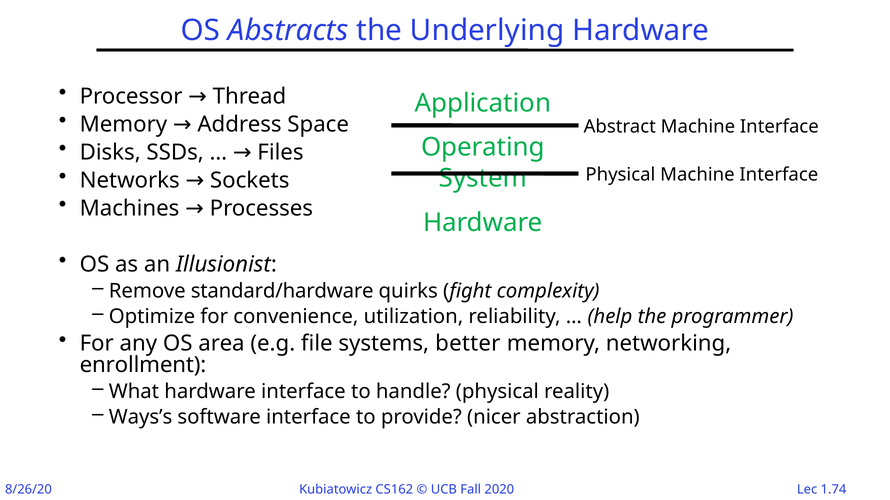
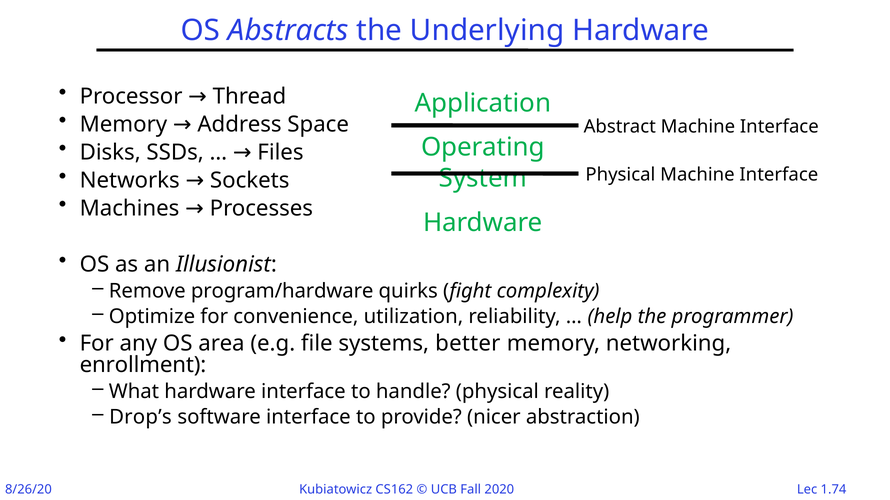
standard/hardware: standard/hardware -> program/hardware (282, 291)
Ways’s: Ways’s -> Drop’s (140, 418)
